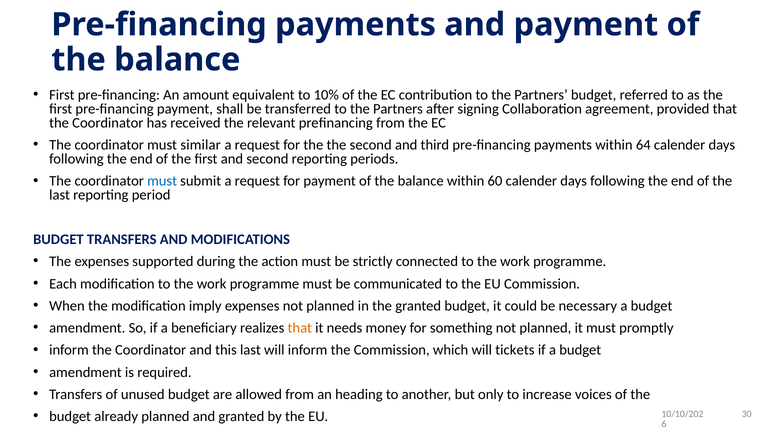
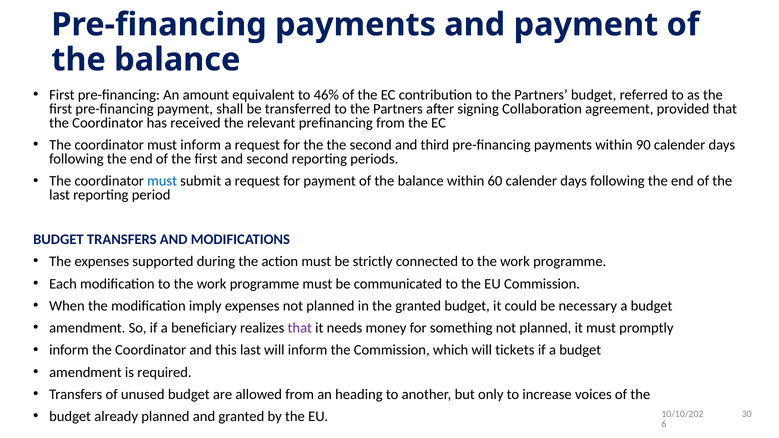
10%: 10% -> 46% (326, 95)
must similar: similar -> inform (201, 145)
64: 64 -> 90 (643, 145)
that colour: orange -> purple (300, 328)
